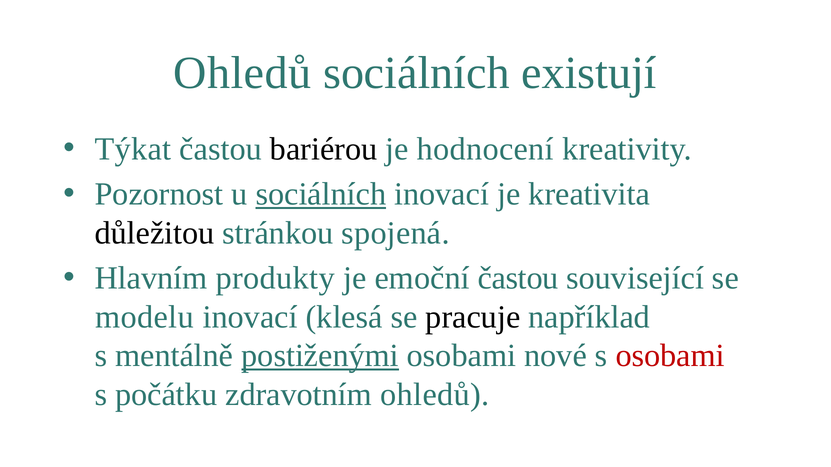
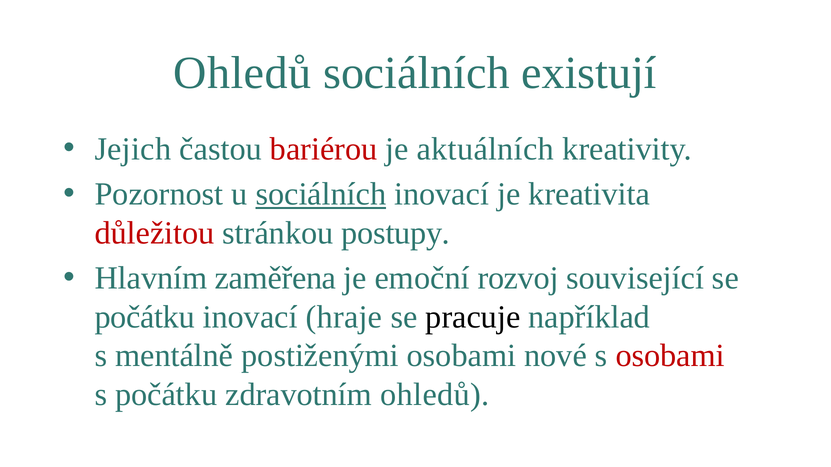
Týkat: Týkat -> Jejich (133, 149)
bariérou colour: black -> red (324, 149)
hodnocení: hodnocení -> aktuálních (485, 149)
důležitou colour: black -> red (154, 233)
spojená: spojená -> postupy (396, 233)
produkty: produkty -> zaměřena (276, 279)
emoční častou: častou -> rozvoj (518, 279)
modelu: modelu -> počátku (145, 317)
klesá: klesá -> hraje (344, 317)
postiženými underline: present -> none (320, 356)
